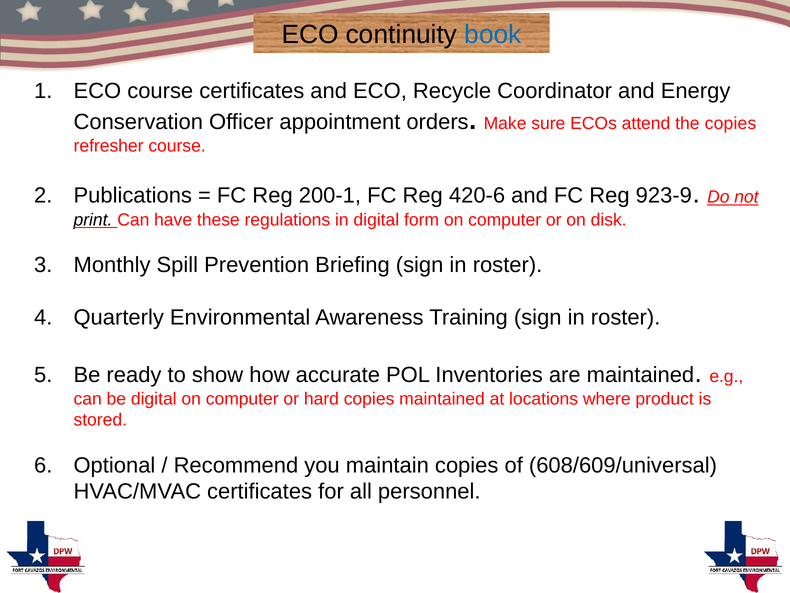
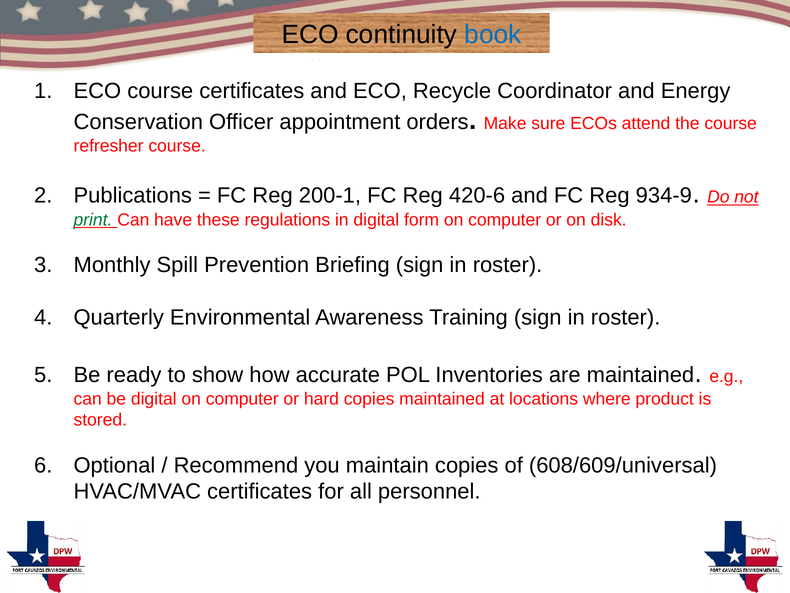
the copies: copies -> course (731, 123)
923-9: 923-9 -> 934-9 (664, 195)
print colour: black -> green (93, 220)
